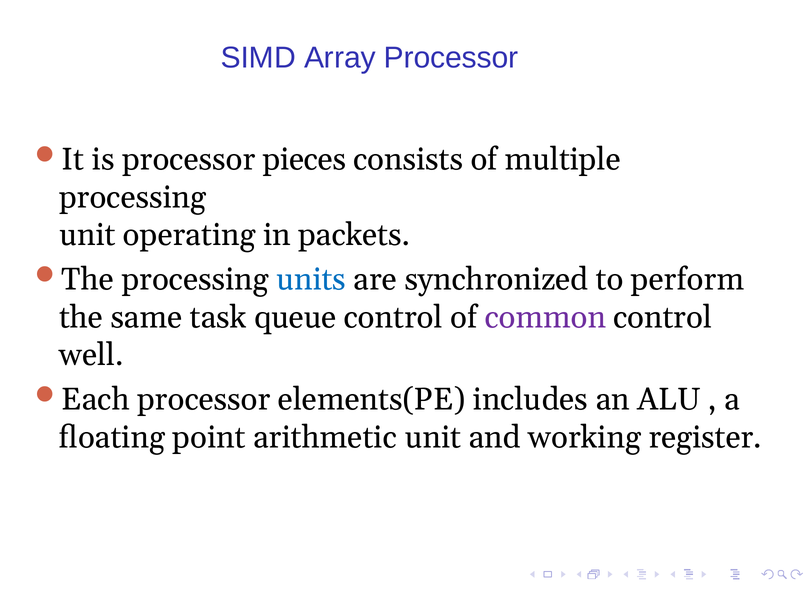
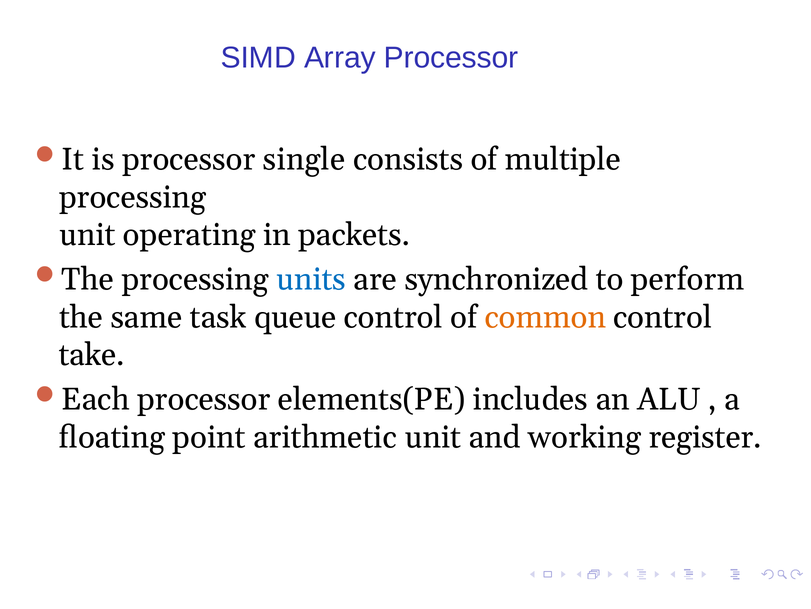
pieces: pieces -> single (304, 160)
common colour: purple -> orange (545, 317)
well: well -> take (92, 355)
